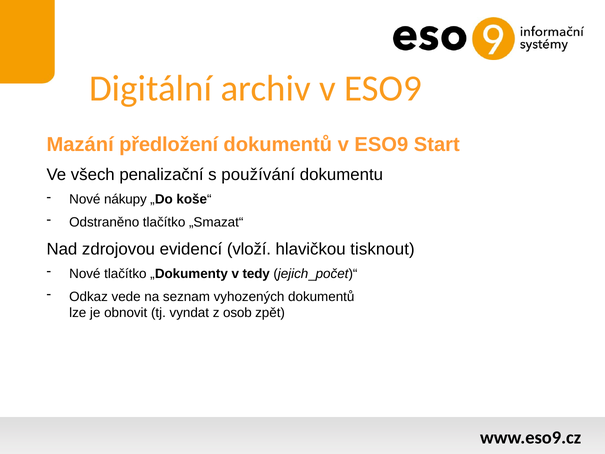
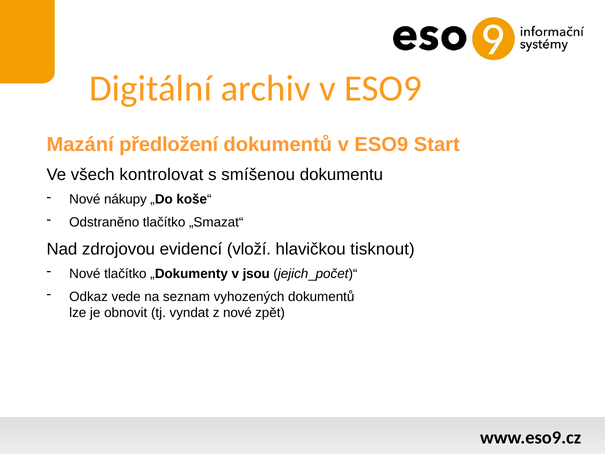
penalizační: penalizační -> kontrolovat (161, 175)
používání: používání -> smíšenou (258, 175)
tedy: tedy -> jsou (256, 274)
z osob: osob -> nové (237, 313)
